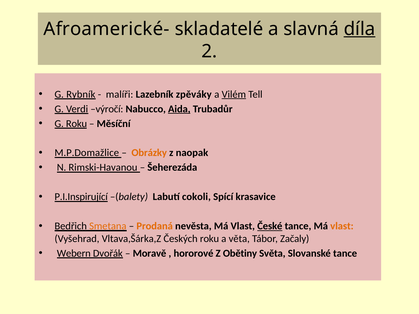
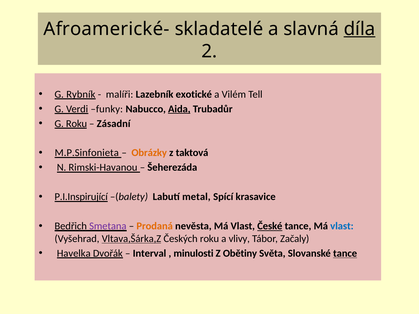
zpěváky: zpěváky -> exotické (194, 94)
Vilém underline: present -> none (234, 94)
výročí: výročí -> funky (107, 109)
Měsíční: Měsíční -> Zásadní (114, 124)
M.P.Domažlice: M.P.Domažlice -> M.P.Sinfonieta (87, 153)
naopak: naopak -> taktová (192, 153)
cokoli: cokoli -> metal (196, 197)
Smetana colour: orange -> purple (108, 226)
vlast colour: orange -> blue (342, 226)
Vltava,Šárka,Z underline: none -> present (131, 239)
věta: věta -> vlivy (239, 239)
Webern: Webern -> Havelka (74, 254)
Moravě: Moravě -> Interval (149, 254)
hororové: hororové -> minulosti (194, 254)
tance underline: none -> present (345, 254)
